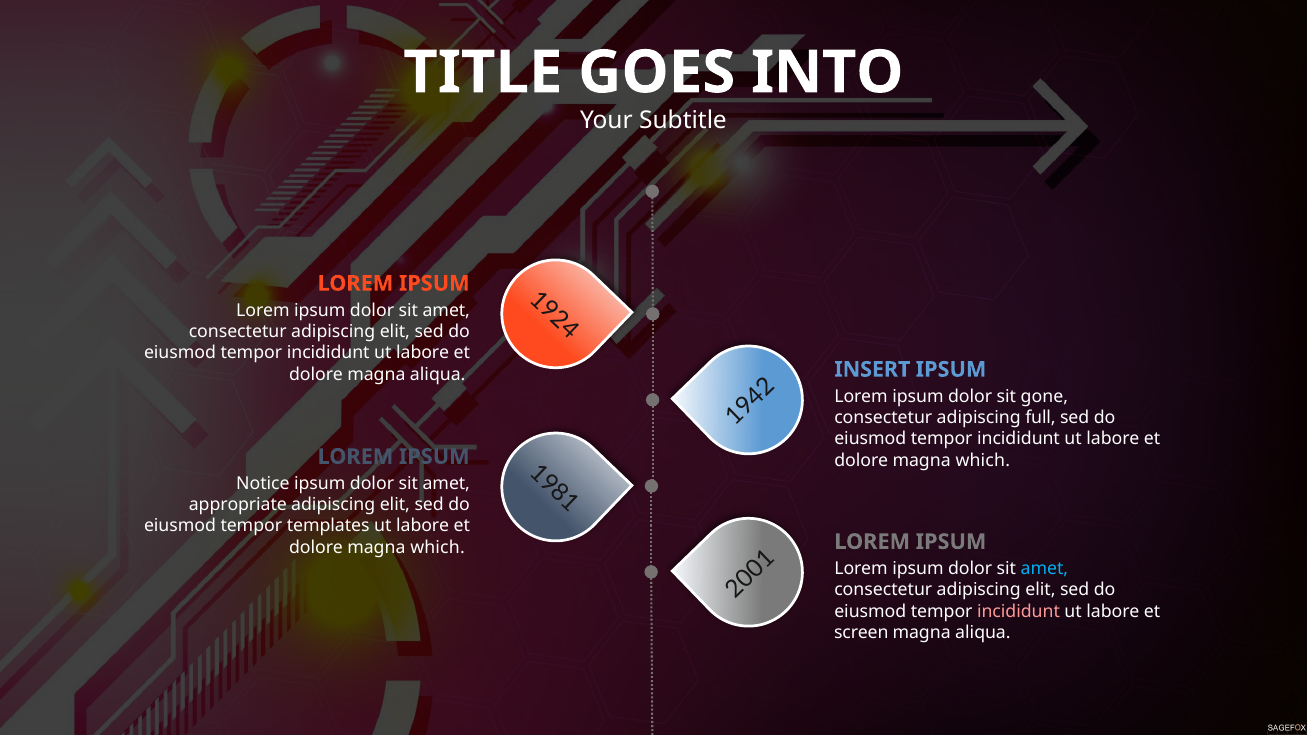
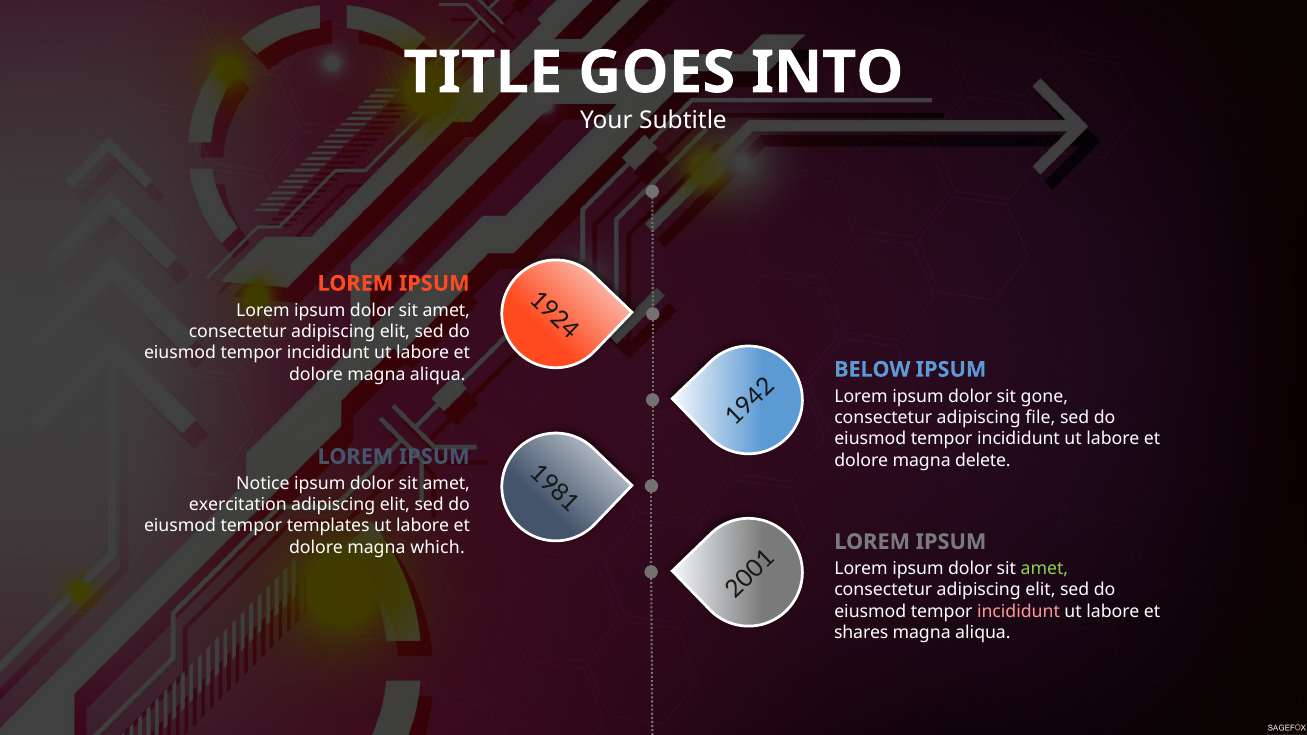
INSERT: INSERT -> BELOW (872, 370)
full: full -> file (1040, 418)
which: which -> delete (983, 460)
appropriate: appropriate -> exercitation (238, 505)
amet colour: light blue -> light green (1044, 569)
screen: screen -> shares (861, 633)
